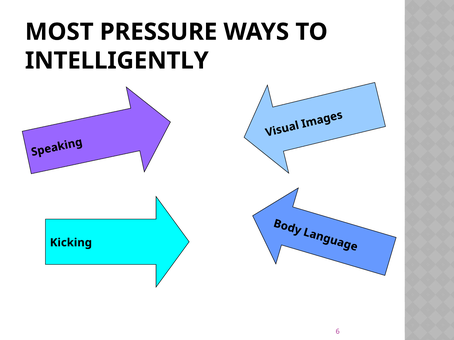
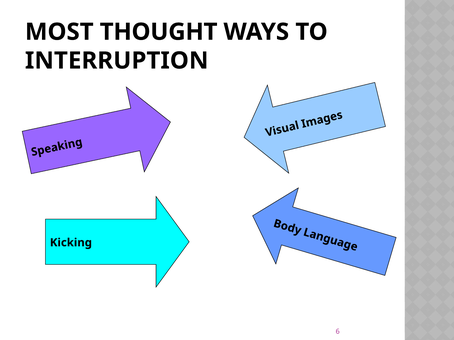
PRESSURE: PRESSURE -> THOUGHT (159, 32)
INTELLIGENTLY: INTELLIGENTLY -> INTERRUPTION (117, 61)
